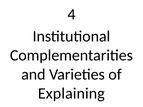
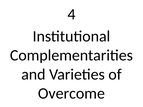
Explaining: Explaining -> Overcome (71, 94)
